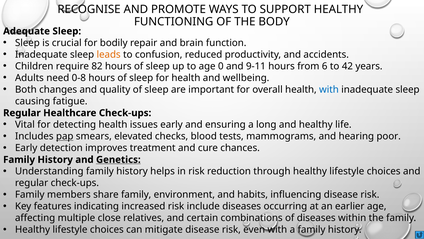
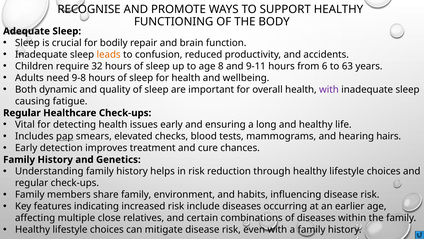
82: 82 -> 32 (97, 66)
0: 0 -> 8 (221, 66)
42: 42 -> 63 (347, 66)
0-8: 0-8 -> 9-8 (79, 78)
changes: changes -> dynamic (58, 89)
with colour: blue -> purple (329, 89)
poor: poor -> hairs (389, 136)
Genetics underline: present -> none (118, 159)
